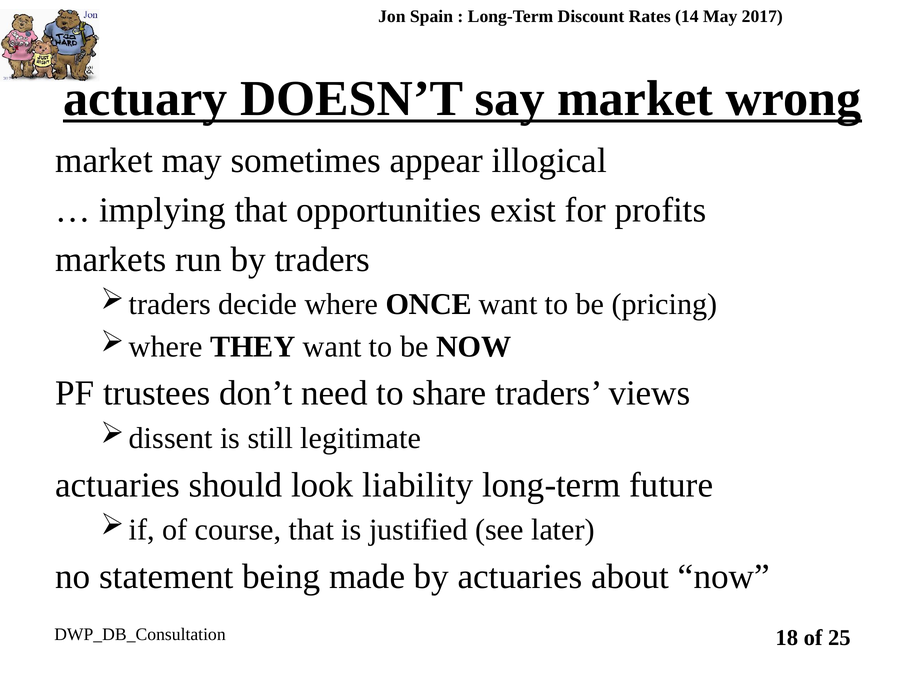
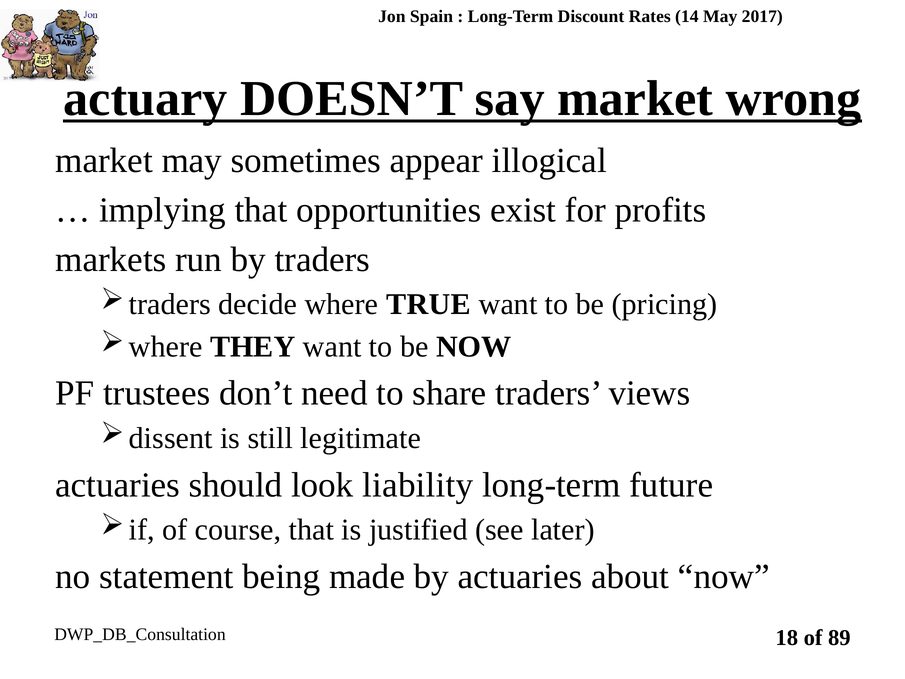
ONCE: ONCE -> TRUE (428, 304)
25: 25 -> 89 (839, 638)
